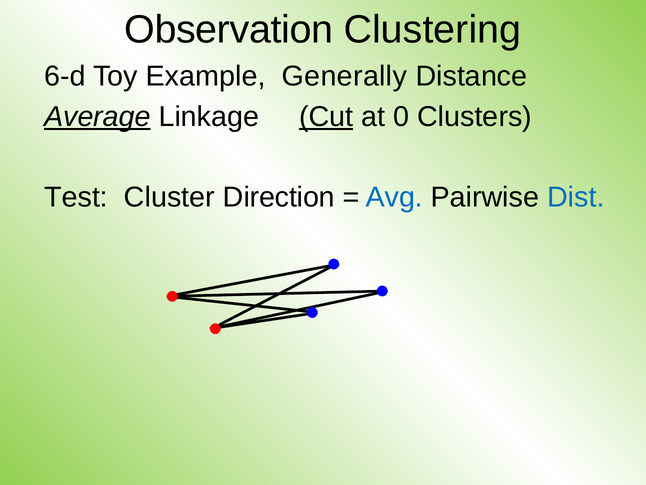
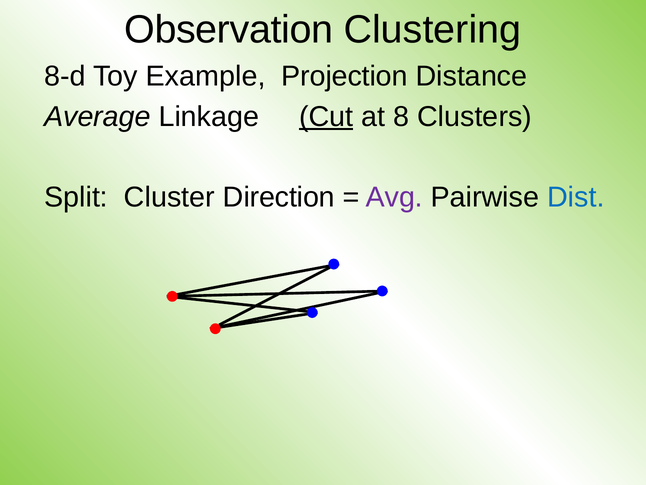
6-d: 6-d -> 8-d (65, 76)
Generally: Generally -> Projection (345, 76)
Average underline: present -> none (97, 117)
0: 0 -> 8 (401, 117)
Test: Test -> Split (76, 197)
Avg colour: blue -> purple (394, 197)
